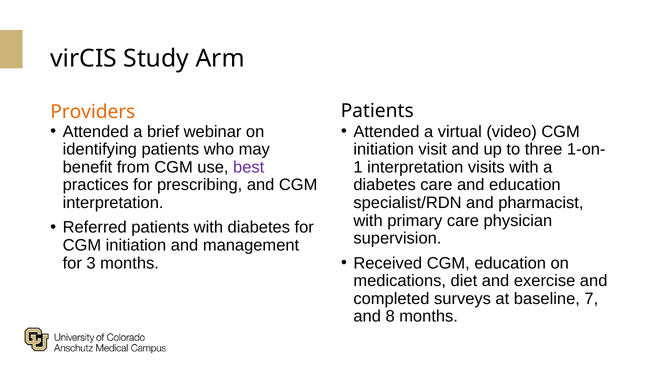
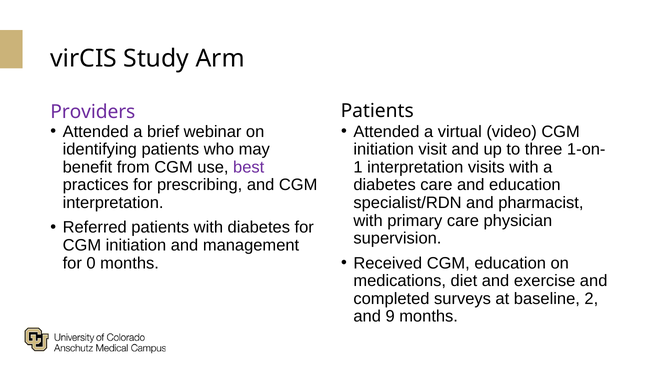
Providers colour: orange -> purple (93, 112)
3: 3 -> 0 (91, 263)
7: 7 -> 2 (591, 299)
8: 8 -> 9 (390, 317)
